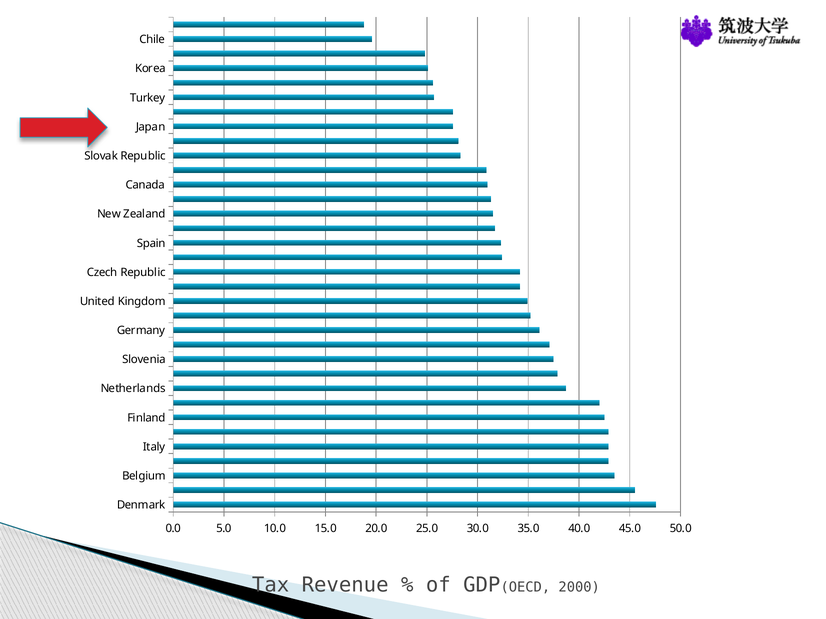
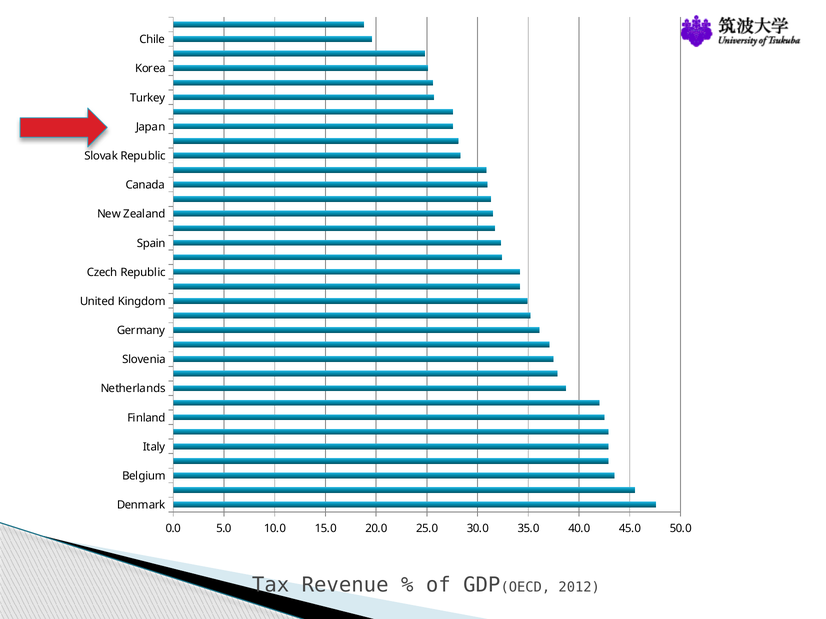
2000: 2000 -> 2012 (579, 587)
